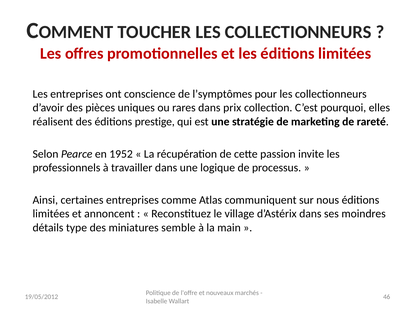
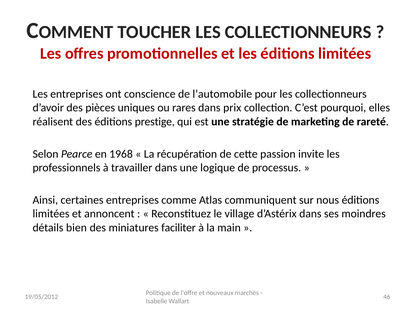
l’symptômes: l’symptômes -> l’automobile (222, 94)
1952: 1952 -> 1968 (121, 154)
type: type -> bien (76, 228)
semble: semble -> faciliter (179, 228)
